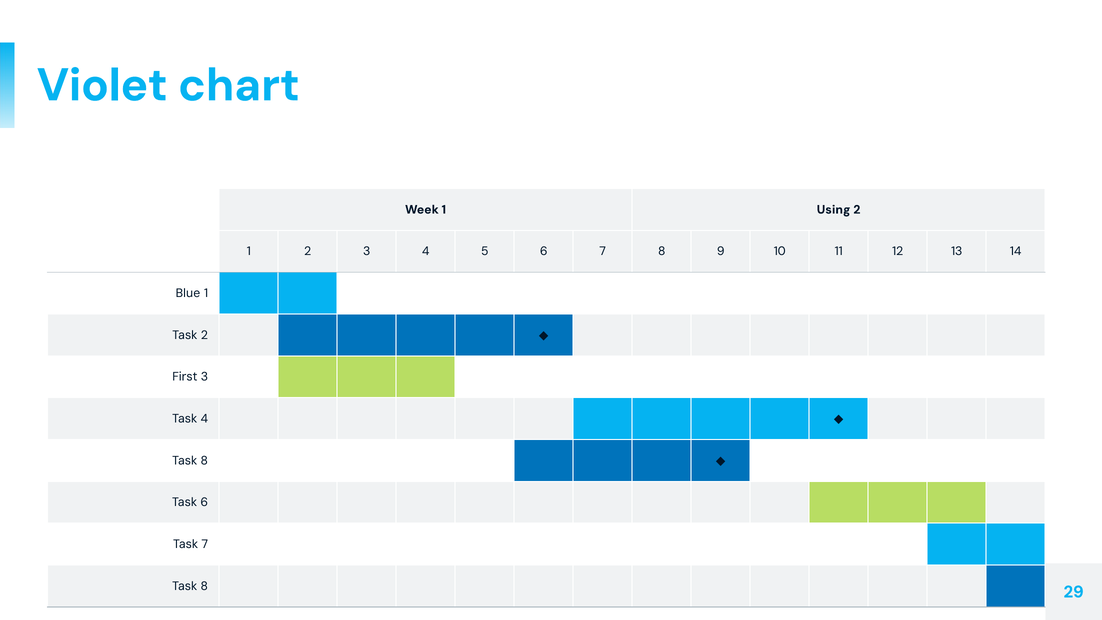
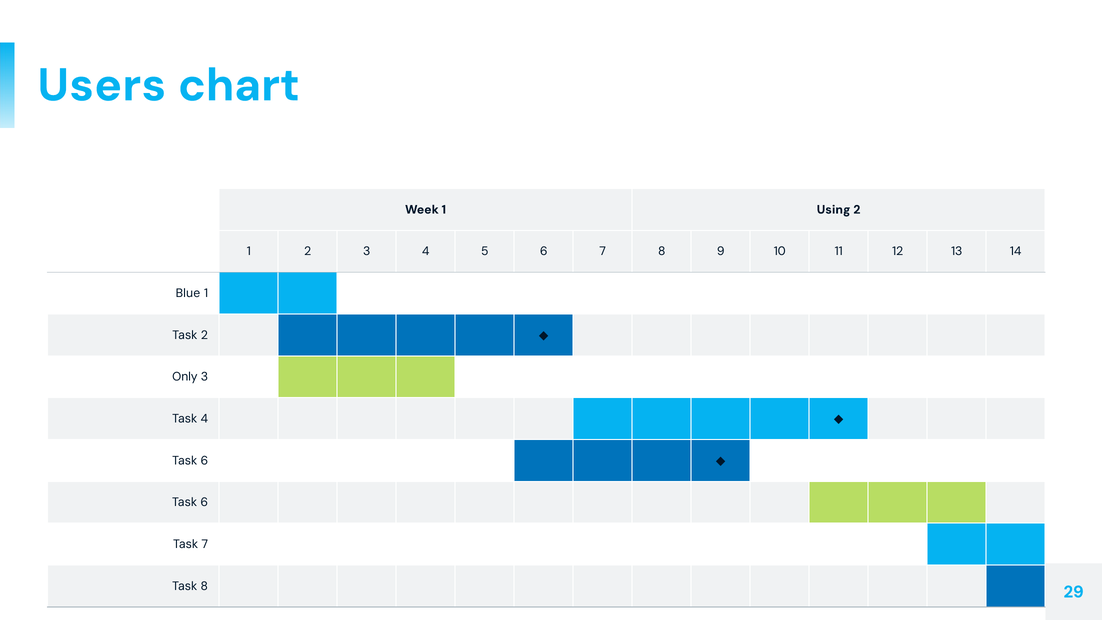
Violet: Violet -> Users (102, 85)
First: First -> Only (185, 377)
8: 8 -> 6 (204, 460)
